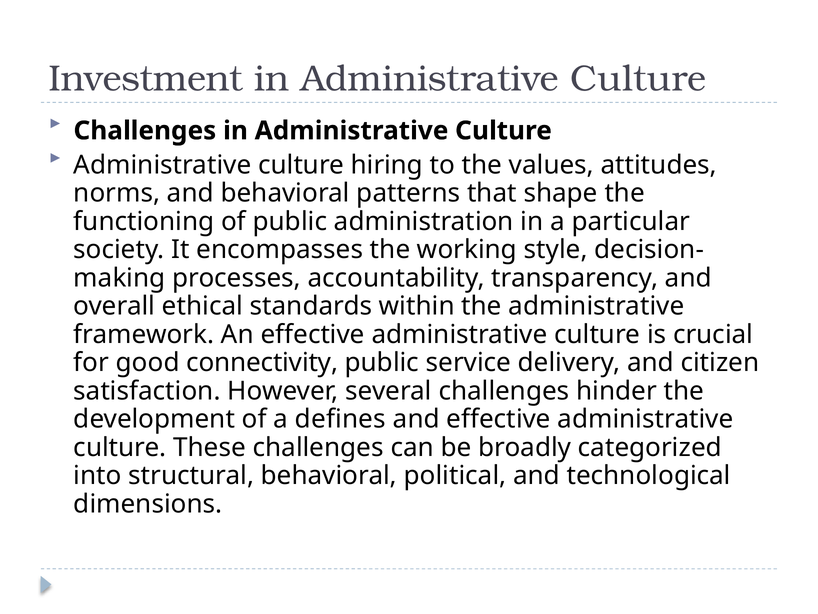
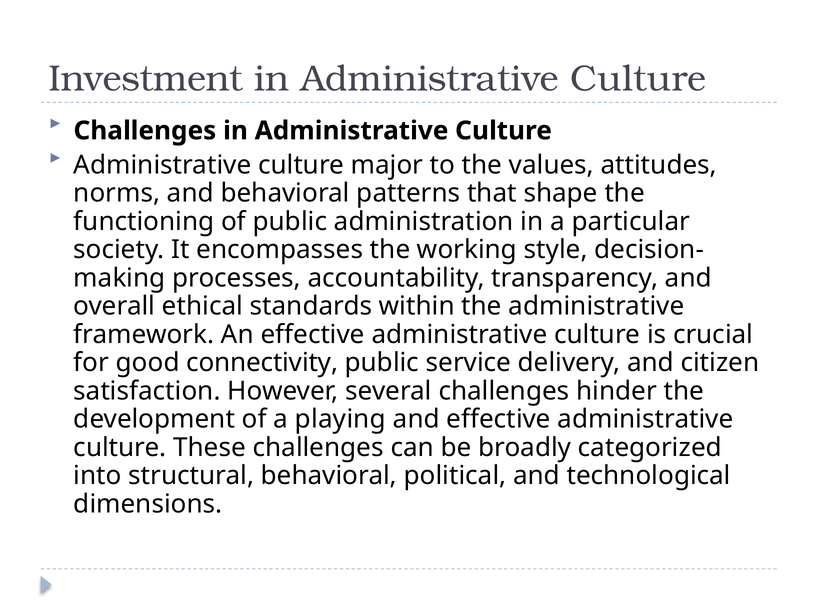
hiring: hiring -> major (387, 165)
defines: defines -> playing (340, 419)
